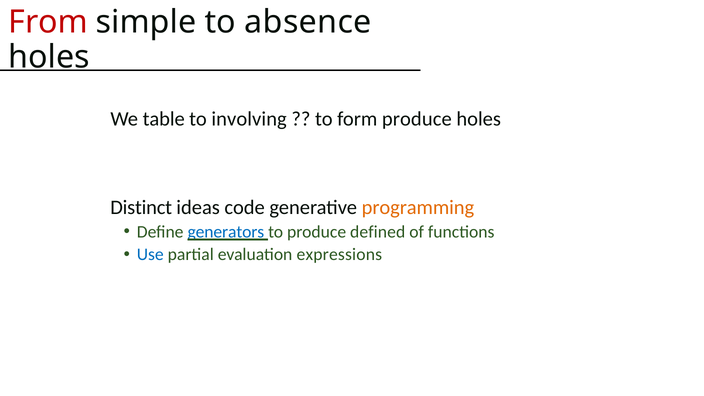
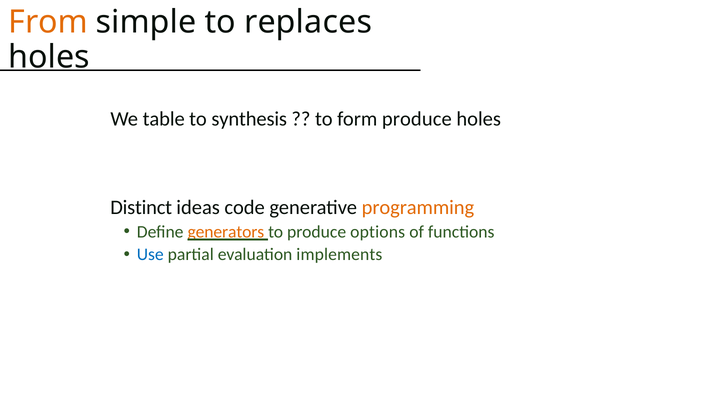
From colour: red -> orange (48, 22)
absence: absence -> replaces (308, 22)
involving: involving -> synthesis (249, 119)
generators colour: blue -> orange (226, 232)
defined: defined -> options (378, 232)
expressions: expressions -> implements (339, 255)
